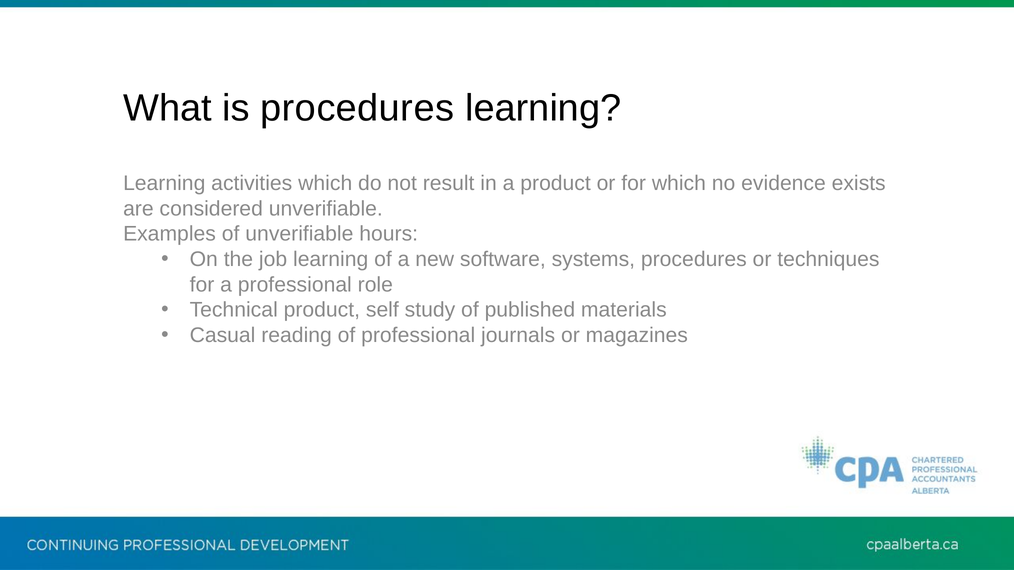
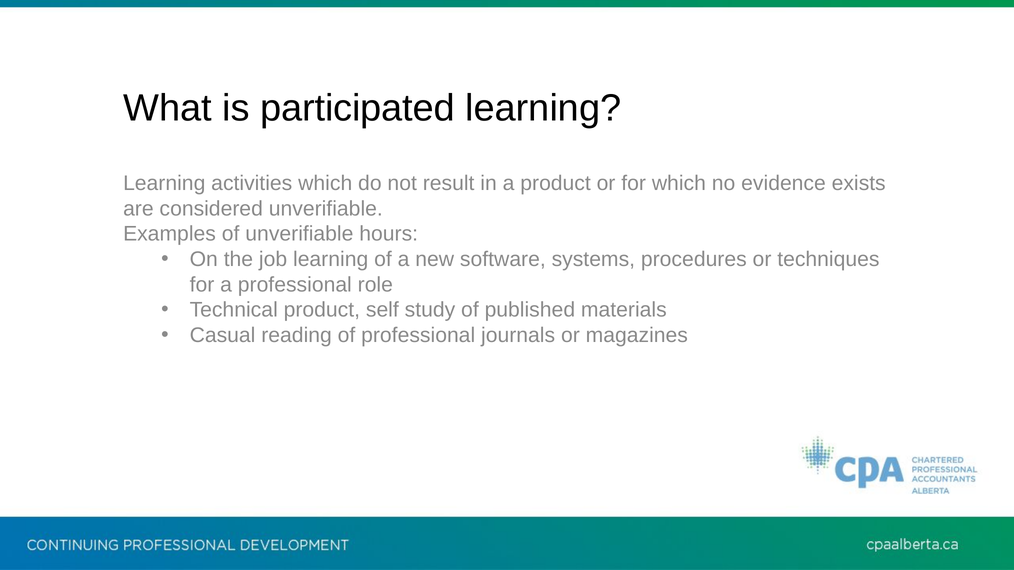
is procedures: procedures -> participated (358, 108)
